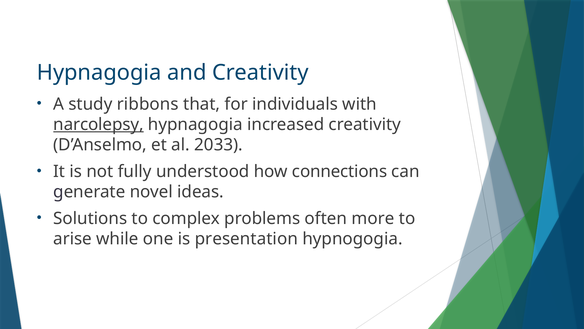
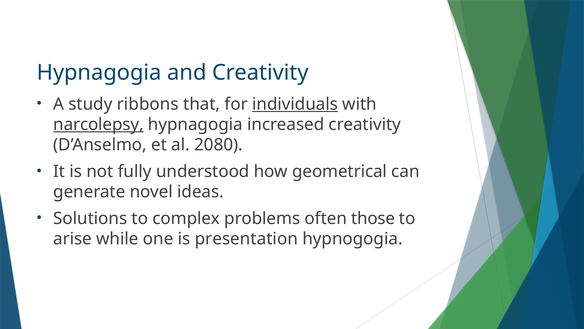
individuals underline: none -> present (295, 104)
2033: 2033 -> 2080 (219, 145)
connections: connections -> geometrical (340, 171)
more: more -> those (373, 218)
